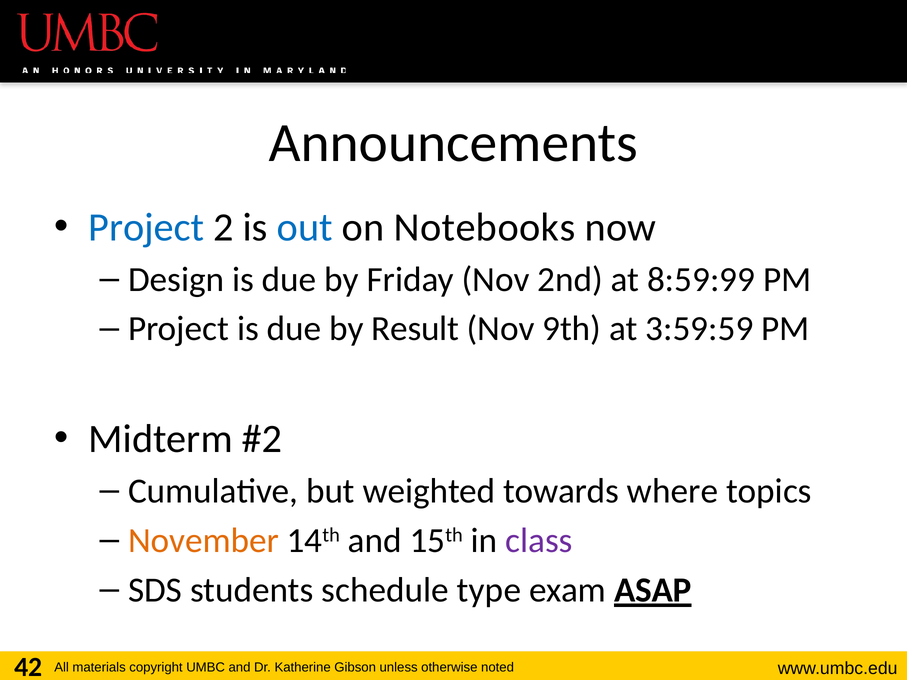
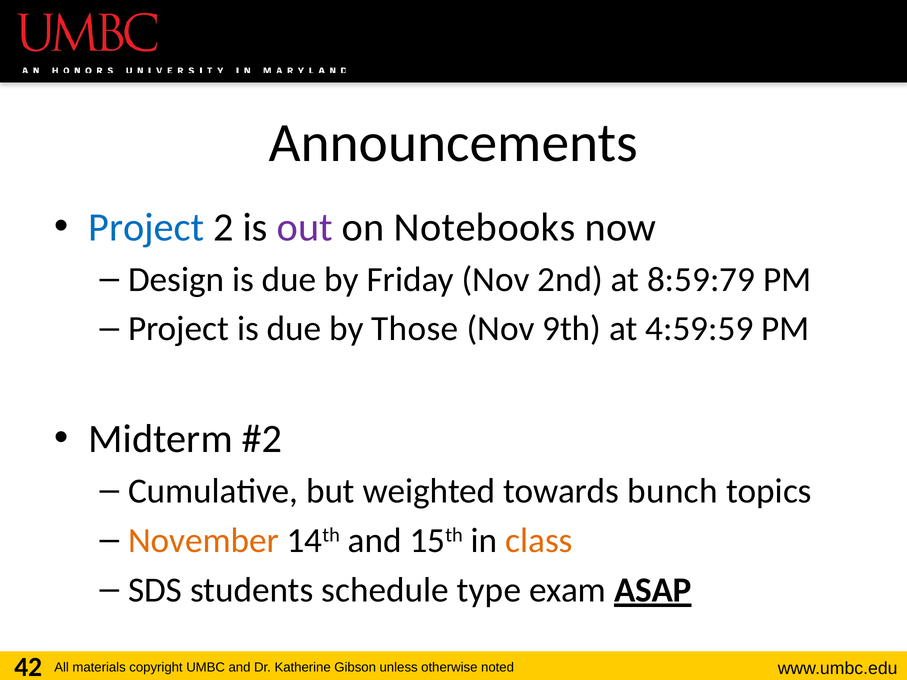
out colour: blue -> purple (305, 227)
8:59:99: 8:59:99 -> 8:59:79 (701, 280)
Result: Result -> Those (415, 329)
3:59:59: 3:59:59 -> 4:59:59 (699, 329)
where: where -> bunch (672, 491)
class colour: purple -> orange (539, 541)
